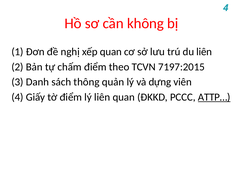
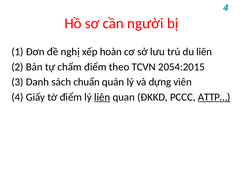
không: không -> người (145, 24)
xếp quan: quan -> hoàn (111, 52)
7197:2015: 7197:2015 -> 2054:2015 (181, 67)
thông: thông -> chuẩn (87, 82)
liên underline: none -> present (102, 97)
